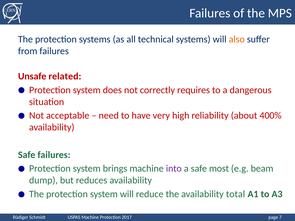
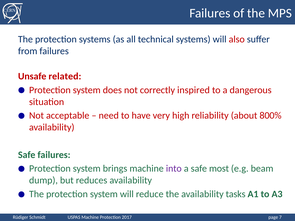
also colour: orange -> red (237, 39)
requires: requires -> inspired (193, 90)
400%: 400% -> 800% (271, 116)
total: total -> tasks (236, 194)
